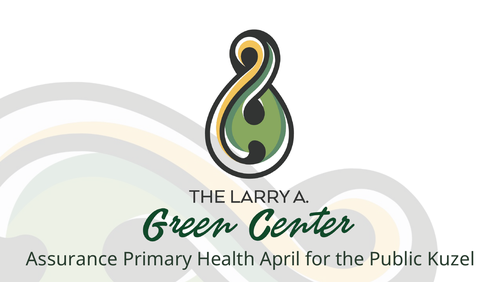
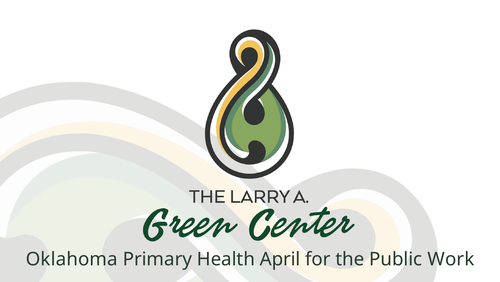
Assurance: Assurance -> Oklahoma (72, 259)
Kuzel: Kuzel -> Work (451, 259)
